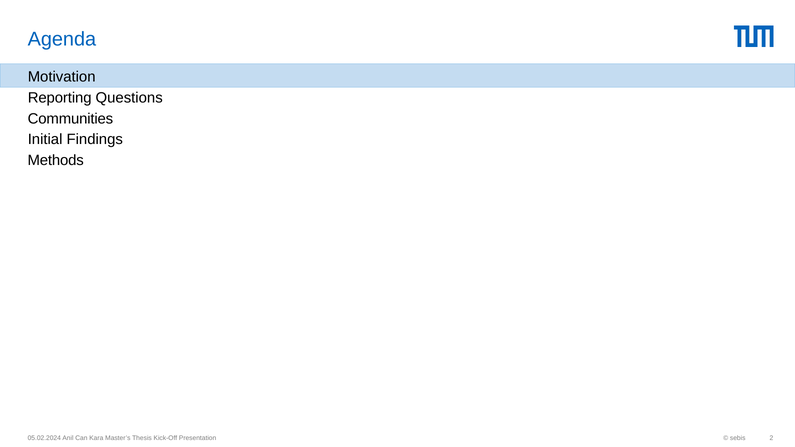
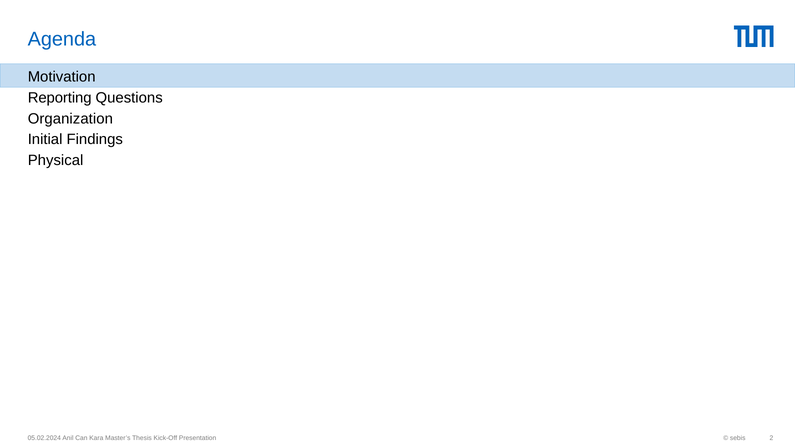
Communities: Communities -> Organization (70, 119)
Methods: Methods -> Physical (56, 160)
